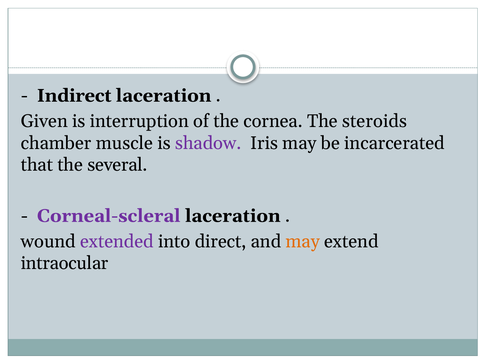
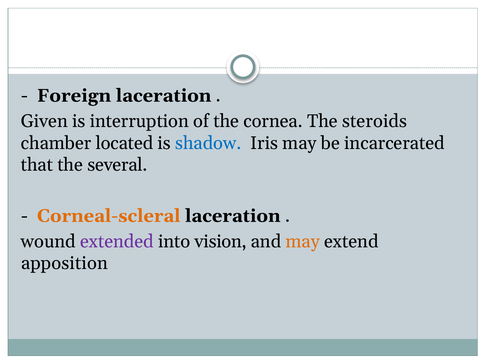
Indirect: Indirect -> Foreign (74, 96)
muscle: muscle -> located (125, 143)
shadow colour: purple -> blue (208, 143)
Corneal-scleral colour: purple -> orange (109, 216)
direct: direct -> vision (221, 242)
intraocular: intraocular -> apposition (64, 264)
